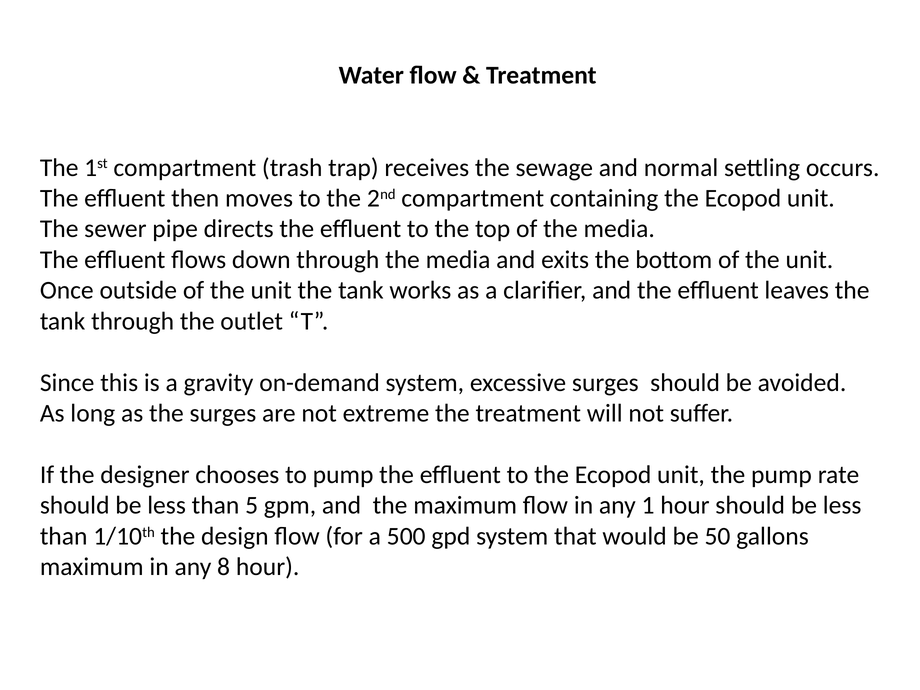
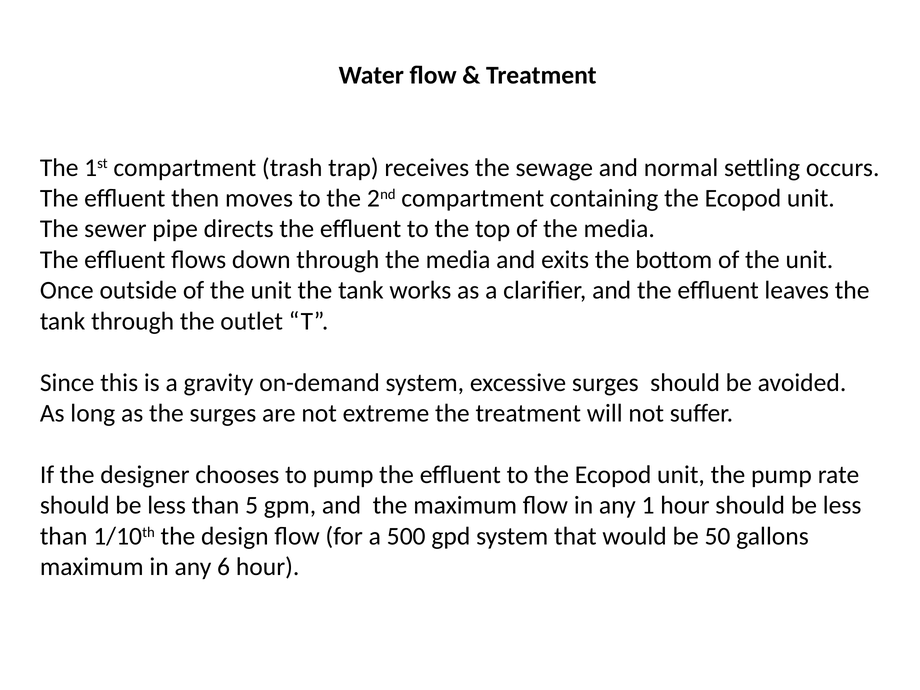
8: 8 -> 6 (224, 567)
